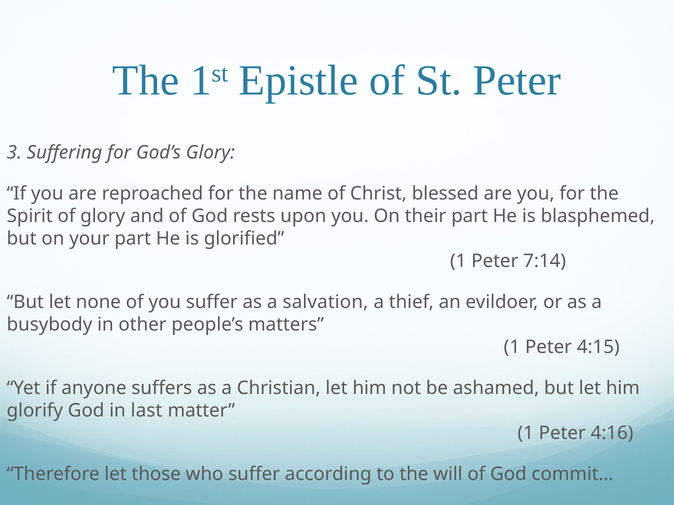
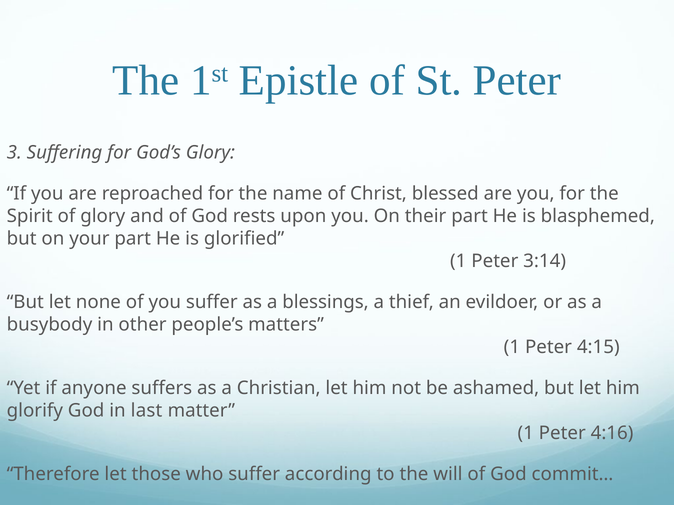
7:14: 7:14 -> 3:14 (545, 261)
salvation: salvation -> blessings (326, 302)
